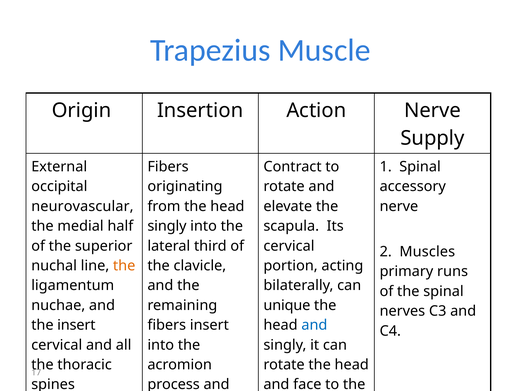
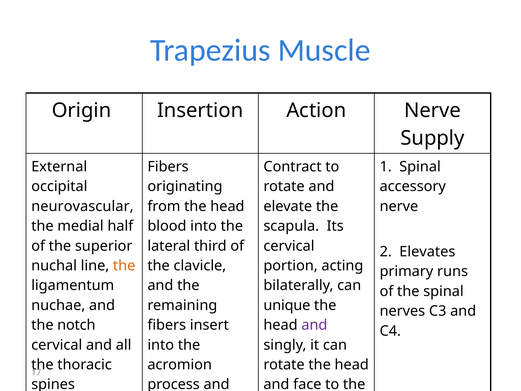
singly: singly -> blood (167, 226)
Muscles: Muscles -> Elevates (427, 252)
the insert: insert -> notch (76, 325)
and colour: blue -> purple (314, 325)
